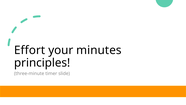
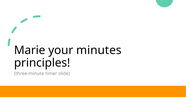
Effort: Effort -> Marie (30, 50)
